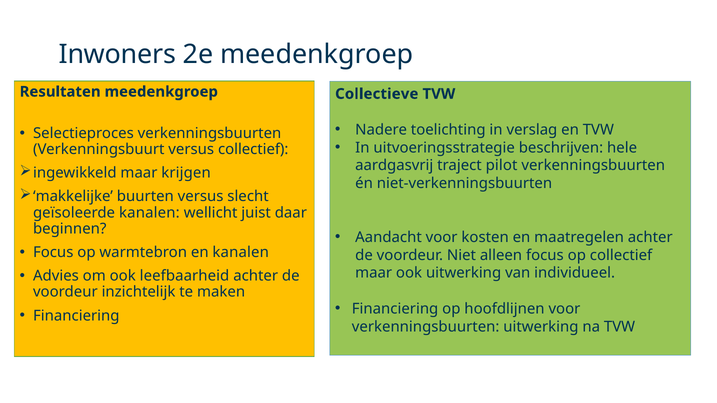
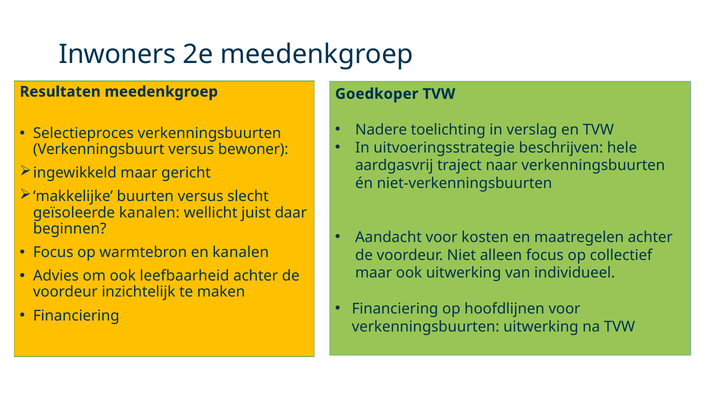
Collectieve: Collectieve -> Goedkoper (377, 94)
versus collectief: collectief -> bewoner (253, 149)
pilot: pilot -> naar (502, 166)
krijgen: krijgen -> gericht (186, 173)
